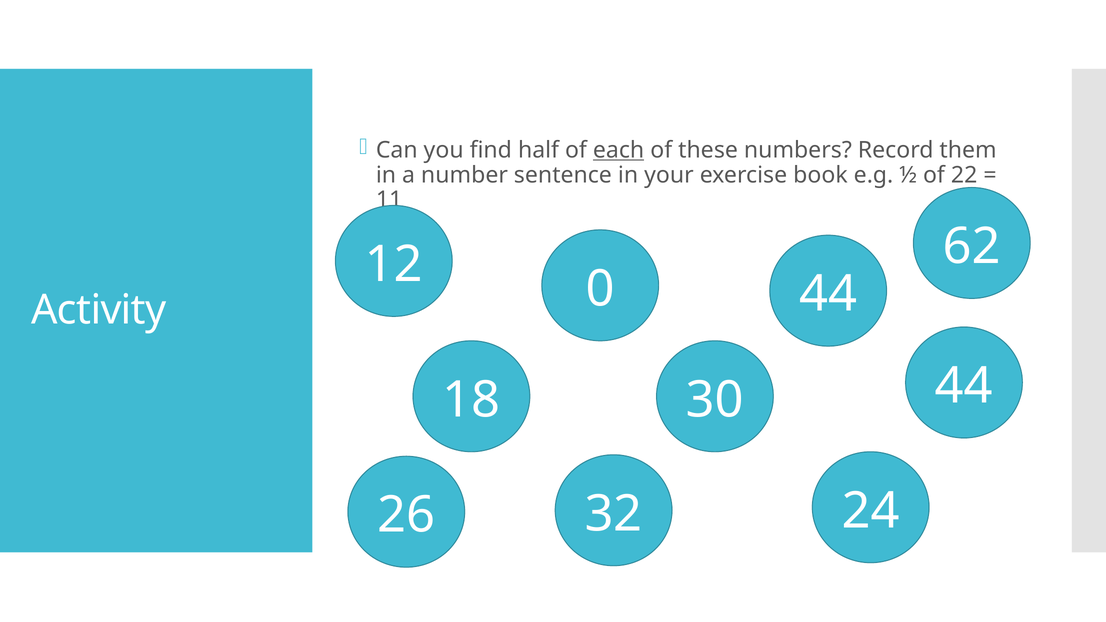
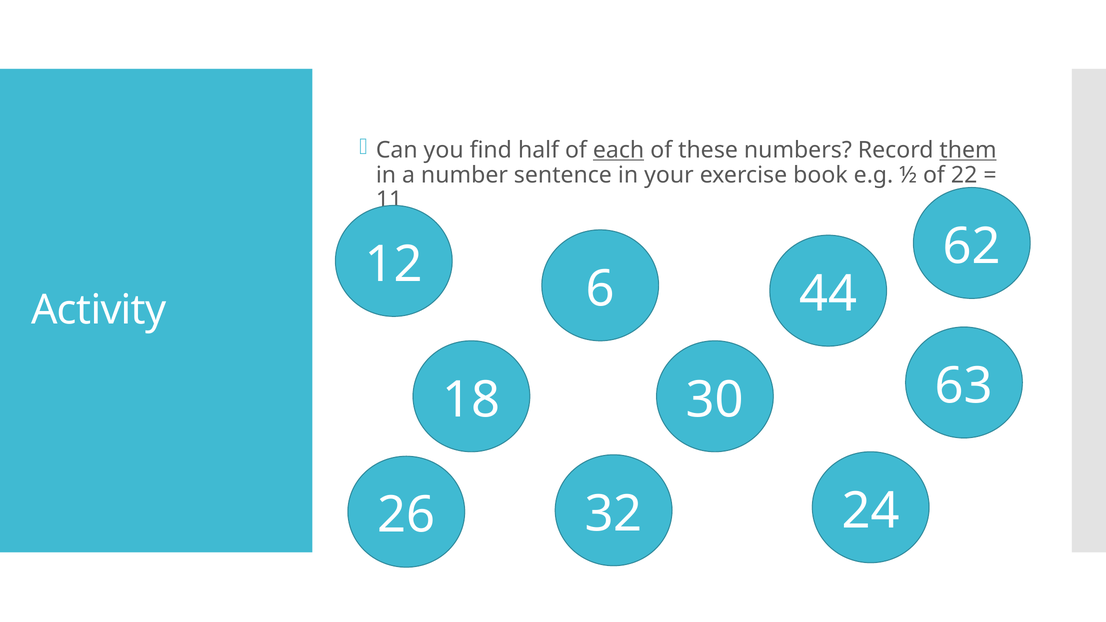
them underline: none -> present (968, 150)
0: 0 -> 6 (600, 289)
30 44: 44 -> 63 (964, 386)
